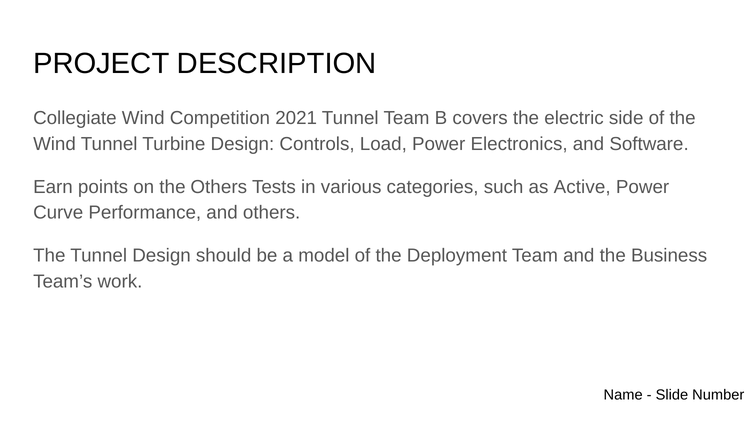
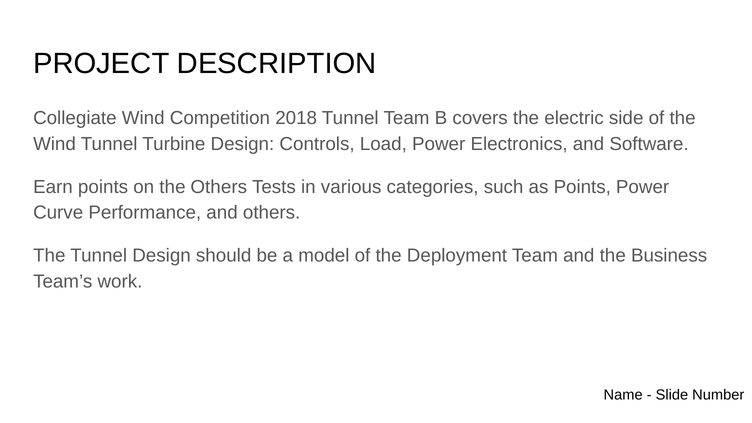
2021: 2021 -> 2018 (296, 118)
as Active: Active -> Points (582, 187)
